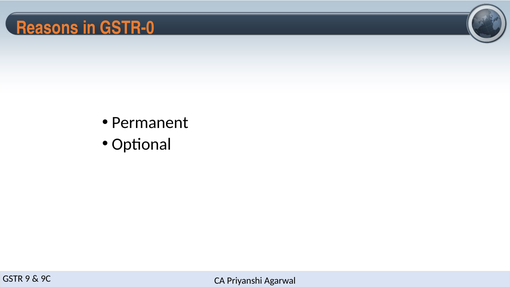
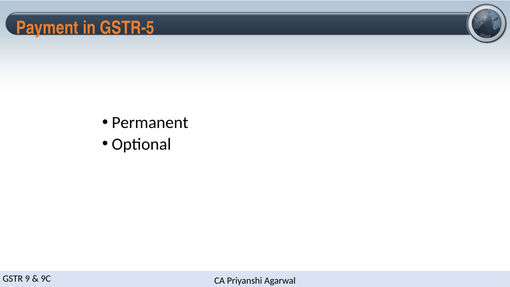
Reasons: Reasons -> Payment (47, 28)
GSTR-0: GSTR-0 -> GSTR-5 (127, 28)
